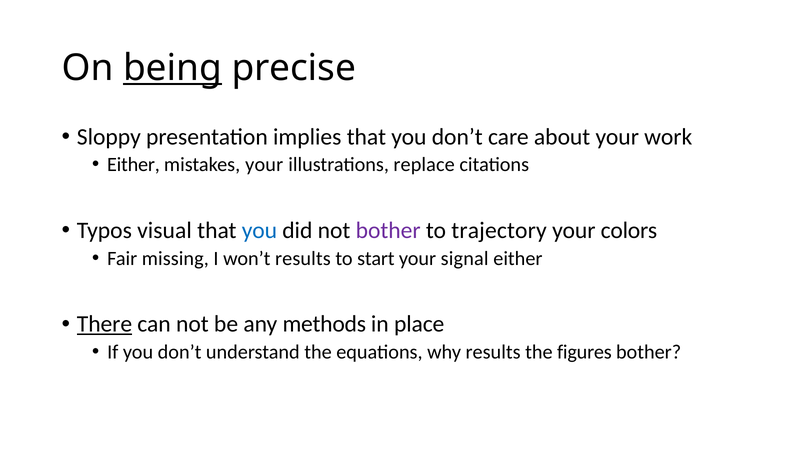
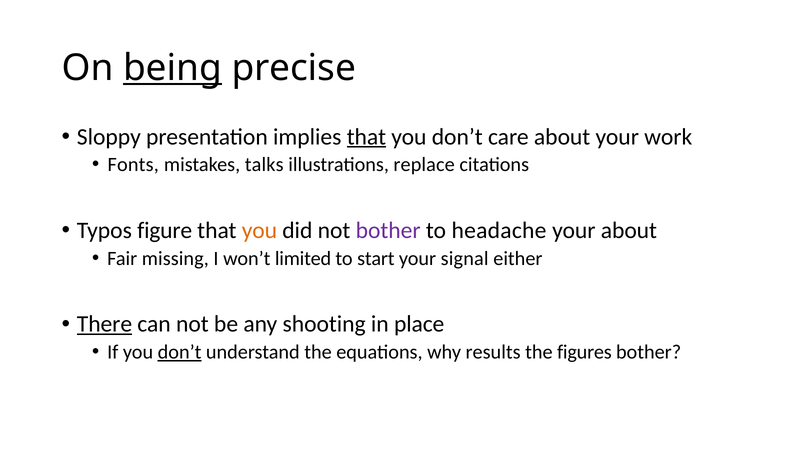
that underline: none -> present (366, 137)
Either: Either -> Fonts (133, 165)
mistakes your: your -> talks (264, 165)
visual: visual -> figure (165, 230)
you colour: blue -> orange (259, 230)
trajectory: trajectory -> headache (499, 230)
your colors: colors -> about (629, 230)
won’t results: results -> limited (303, 258)
methods: methods -> shooting (324, 324)
don’t underline: none -> present (180, 352)
